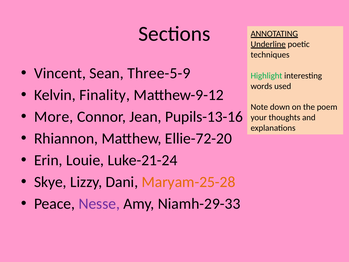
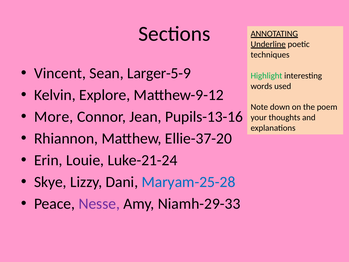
Three-5-9: Three-5-9 -> Larger-5-9 (159, 73)
Finality: Finality -> Explore (105, 95)
Ellie-72-20: Ellie-72-20 -> Ellie-37-20 (198, 138)
Maryam-25-28 colour: orange -> blue (189, 182)
